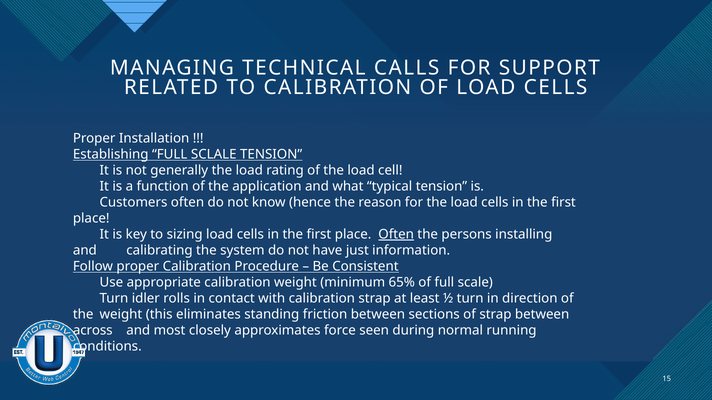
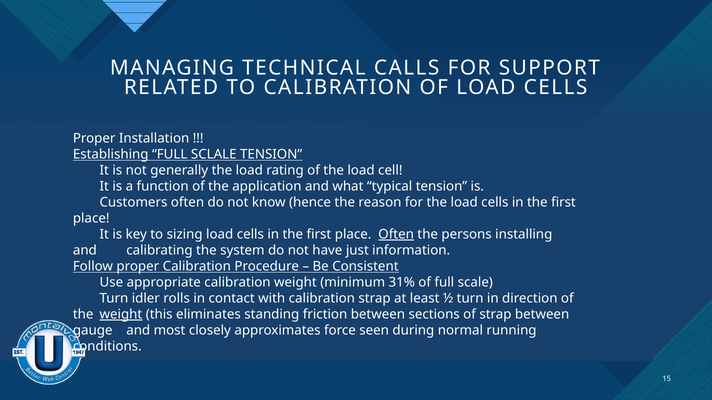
65%: 65% -> 31% (402, 283)
weight underline: none -> present (121, 315)
across: across -> gauge (93, 331)
